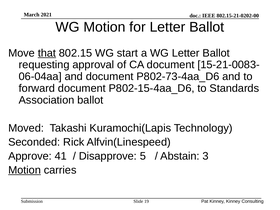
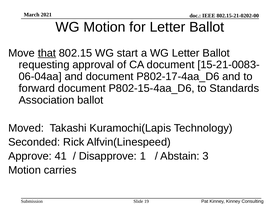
P802-73-4aa_D6: P802-73-4aa_D6 -> P802-17-4aa_D6 (178, 77)
5: 5 -> 1 (143, 156)
Motion underline: present -> none (25, 170)
